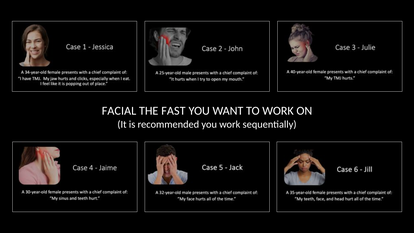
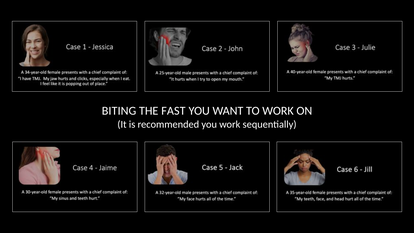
FACIAL: FACIAL -> BITING (119, 111)
